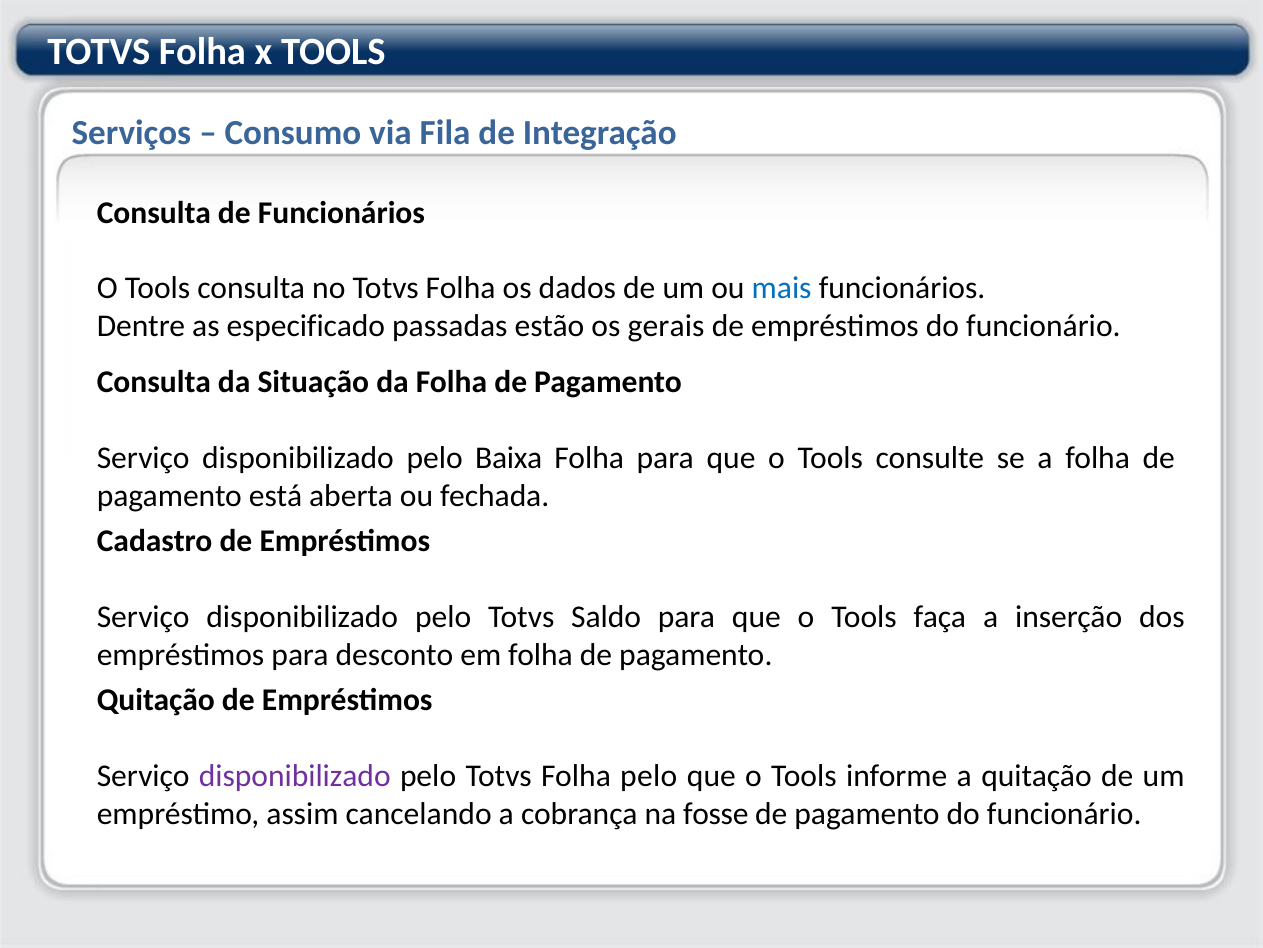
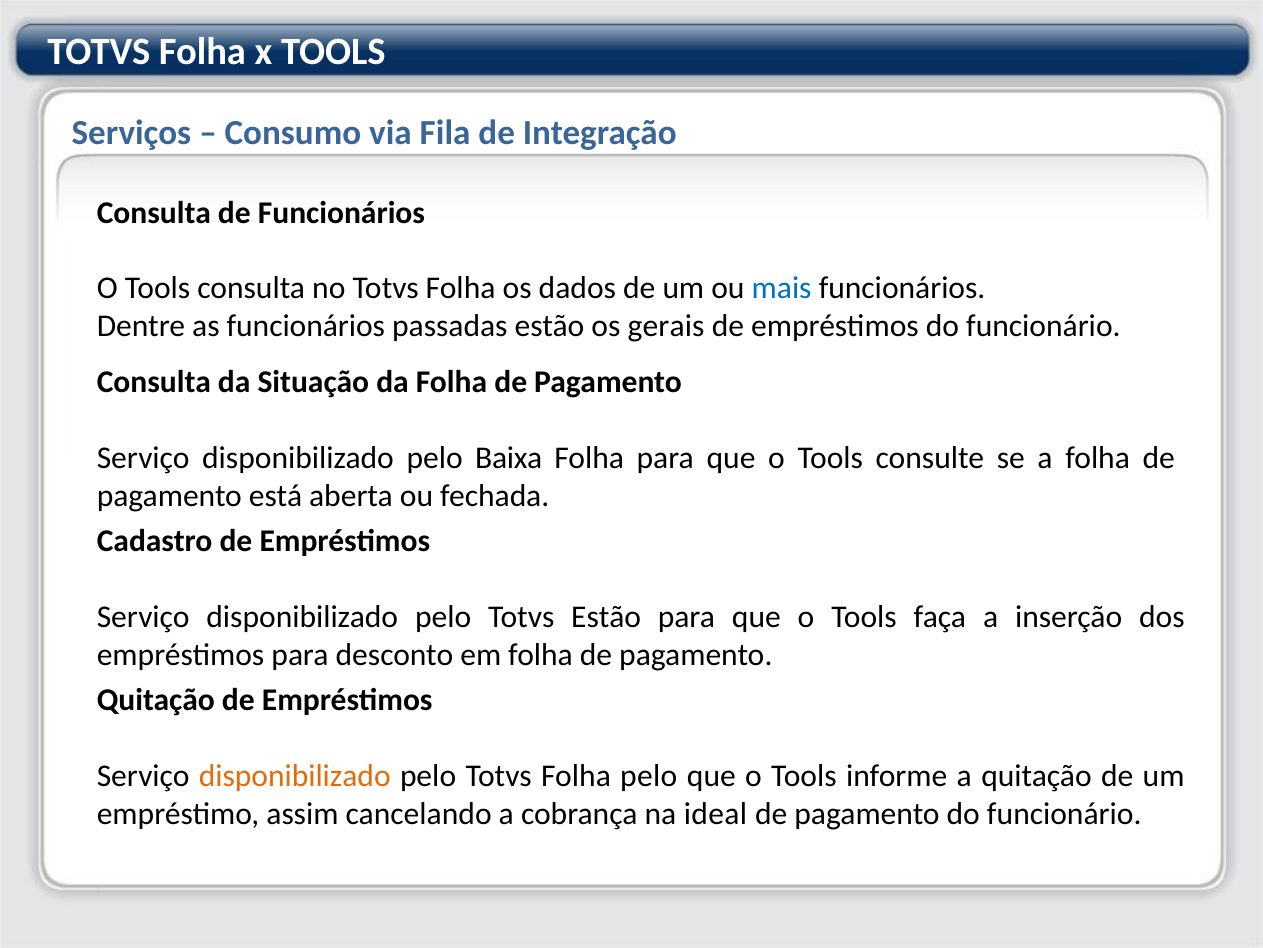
as especificado: especificado -> funcionários (306, 326)
Totvs Saldo: Saldo -> Estão (606, 617)
disponibilizado colour: purple -> orange (295, 776)
fosse: fosse -> ideal (715, 814)
